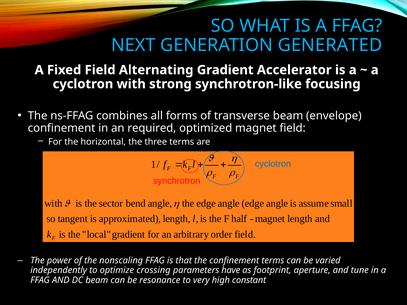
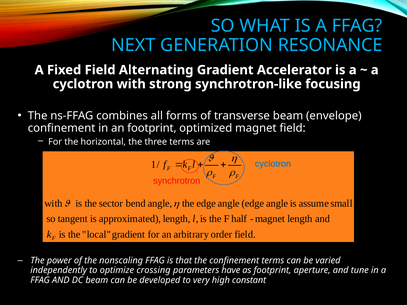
GENERATED: GENERATED -> RESONANCE (330, 45)
an required: required -> footprint (152, 128)
resonance: resonance -> developed (160, 280)
